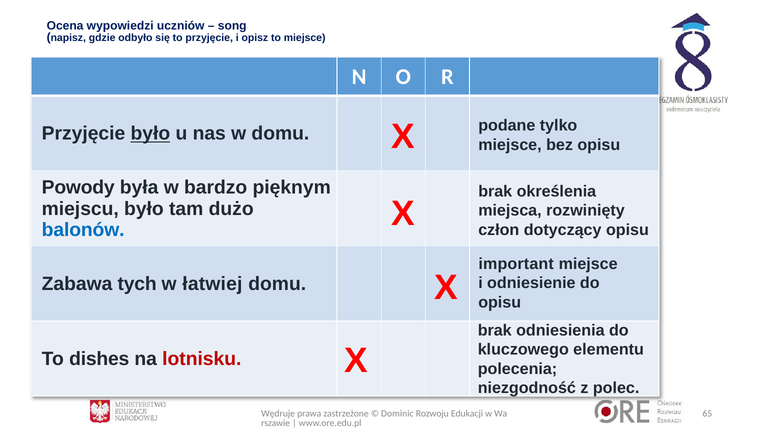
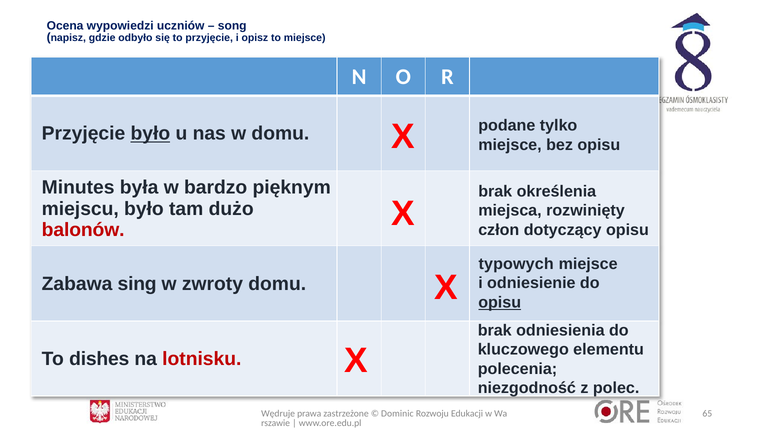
Powody: Powody -> Minutes (78, 188)
balonów colour: blue -> red (83, 230)
important: important -> typowych (516, 264)
tych: tych -> sing (137, 284)
łatwiej: łatwiej -> zwroty (212, 284)
opisu underline: none -> present (500, 303)
